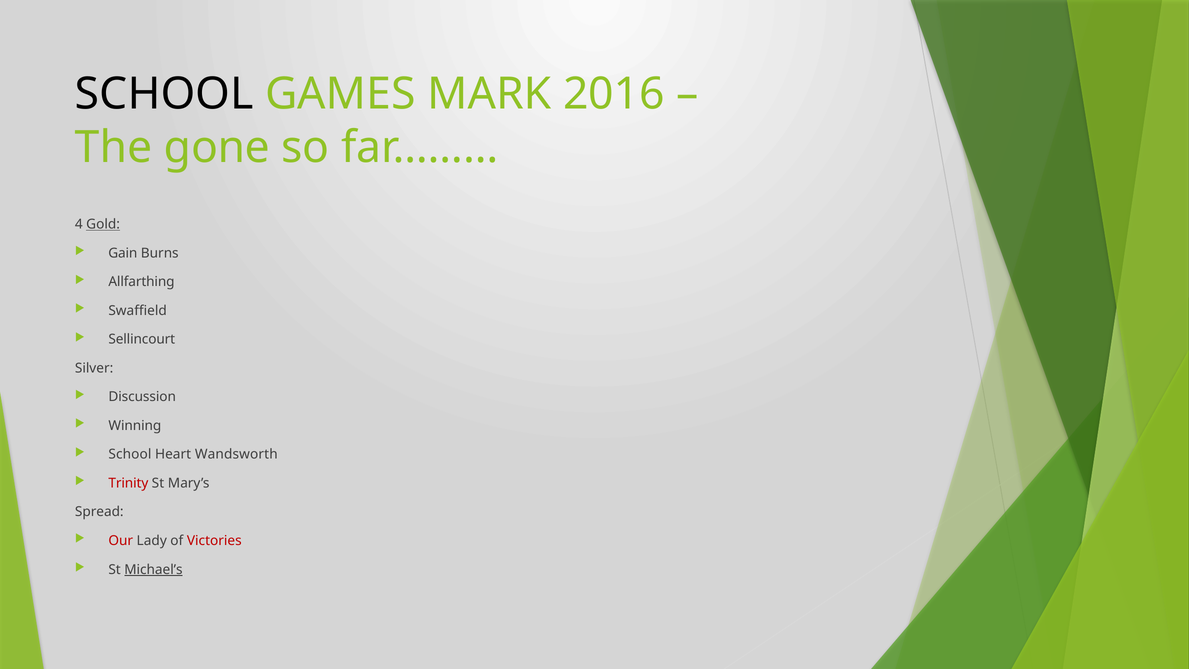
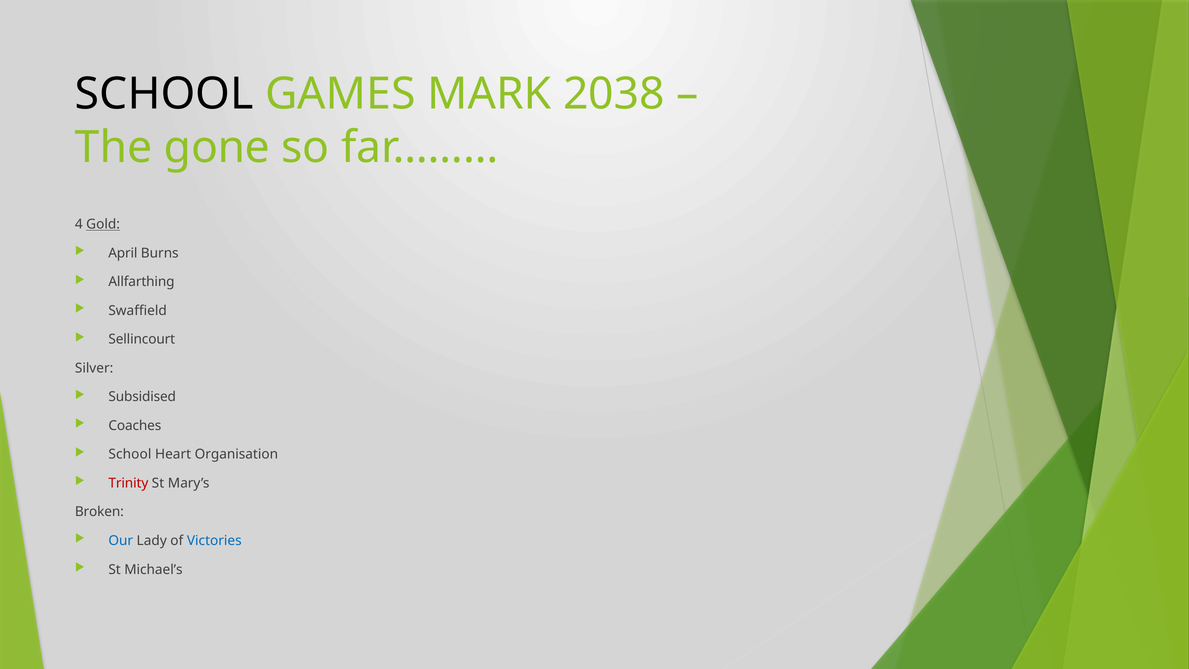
2016: 2016 -> 2038 (614, 94)
Gain: Gain -> April (123, 253)
Discussion: Discussion -> Subsidised (142, 397)
Winning: Winning -> Coaches (135, 426)
Wandsworth: Wandsworth -> Organisation (236, 454)
Spread: Spread -> Broken (99, 512)
Our colour: red -> blue (121, 541)
Victories colour: red -> blue (214, 541)
Michael’s underline: present -> none (153, 569)
